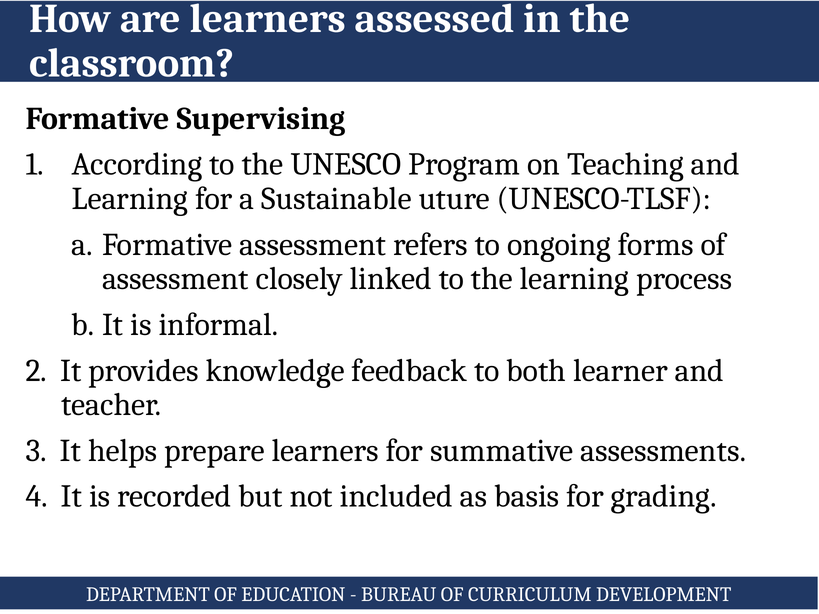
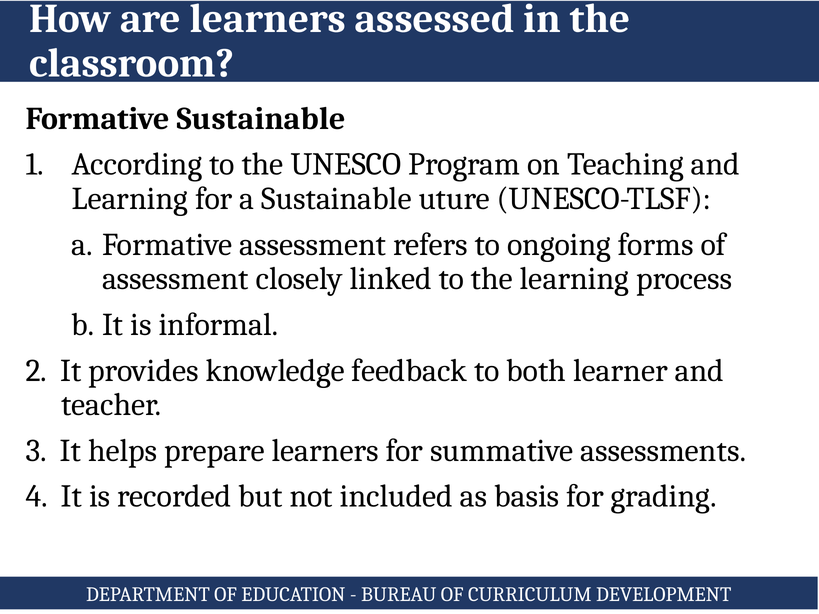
Formative Supervising: Supervising -> Sustainable (261, 119)
